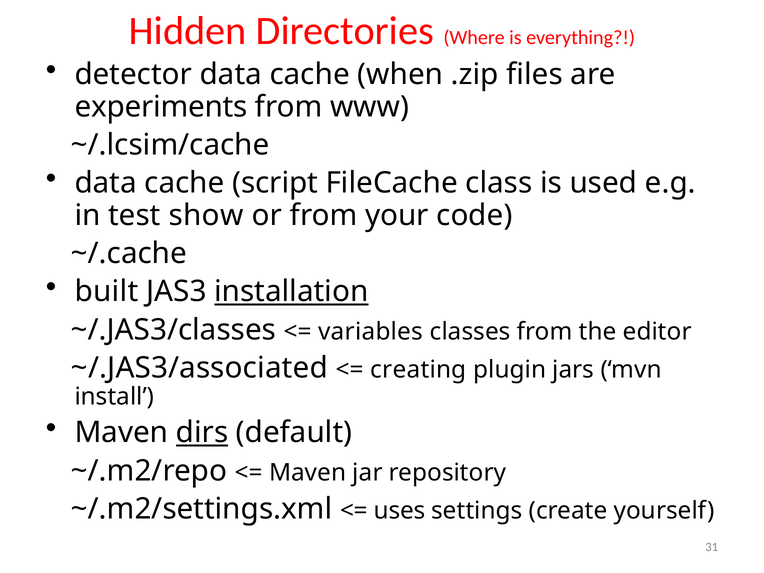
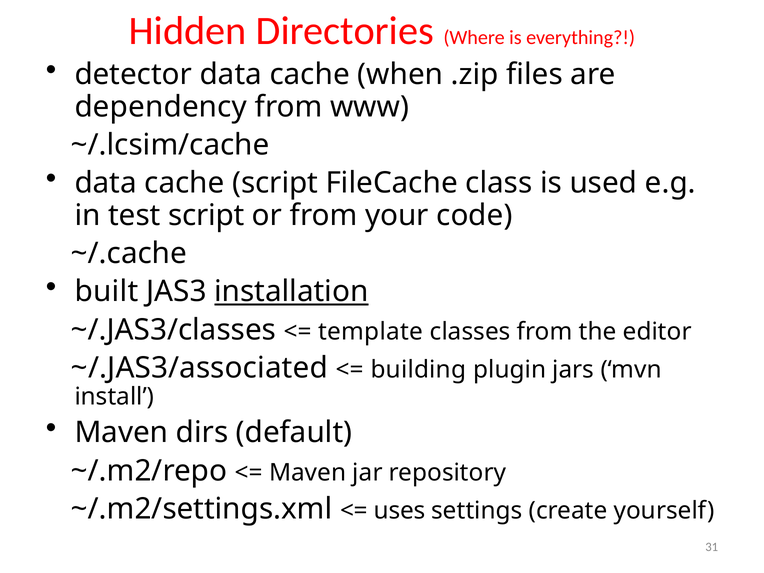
experiments: experiments -> dependency (161, 107)
test show: show -> script (206, 215)
variables: variables -> template (371, 332)
creating: creating -> building (418, 370)
dirs underline: present -> none (202, 433)
